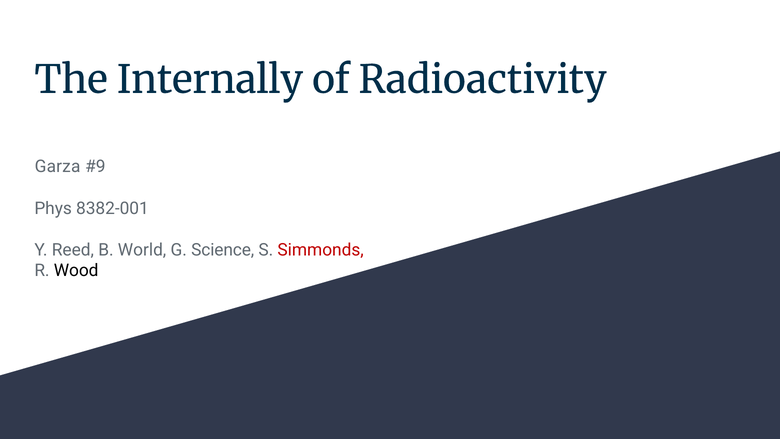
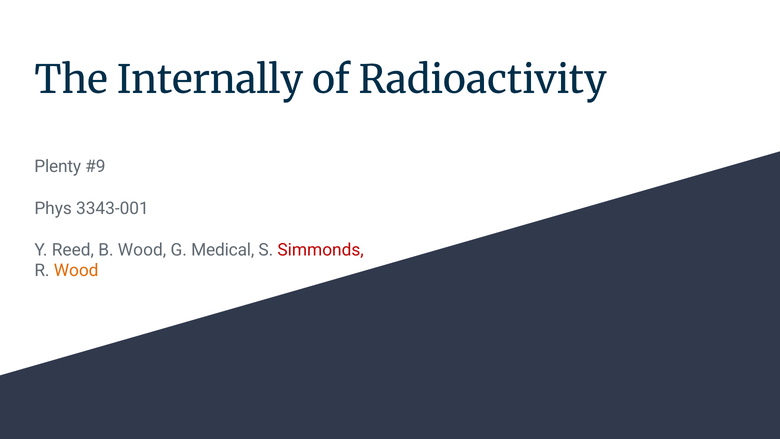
Garza: Garza -> Plenty (58, 167)
8382-001: 8382-001 -> 3343-001 (112, 208)
B World: World -> Wood (142, 250)
Science: Science -> Medical (223, 250)
Wood colour: black -> orange (76, 271)
